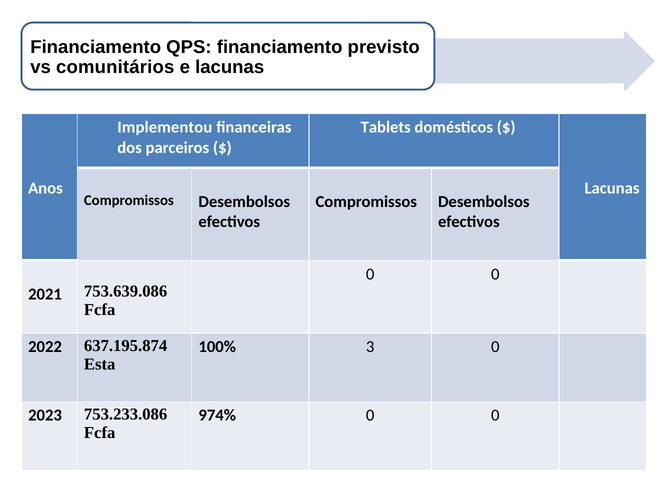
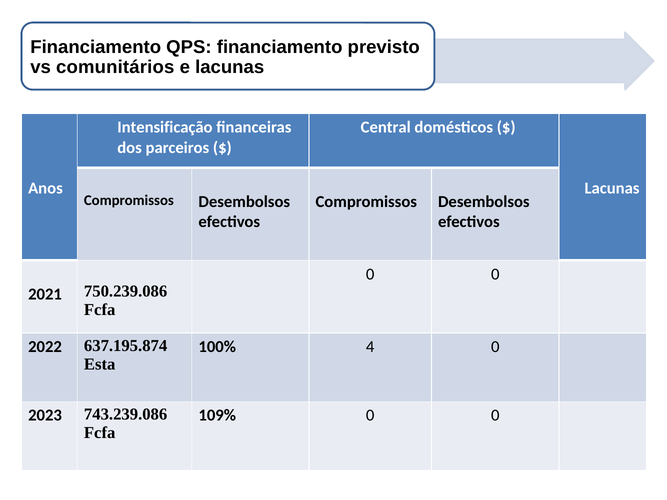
Implementou: Implementou -> Intensificação (165, 127)
Tablets: Tablets -> Central (386, 127)
753.639.086: 753.639.086 -> 750.239.086 (126, 292)
3: 3 -> 4 (370, 347)
753.233.086: 753.233.086 -> 743.239.086 (126, 415)
974%: 974% -> 109% (217, 416)
